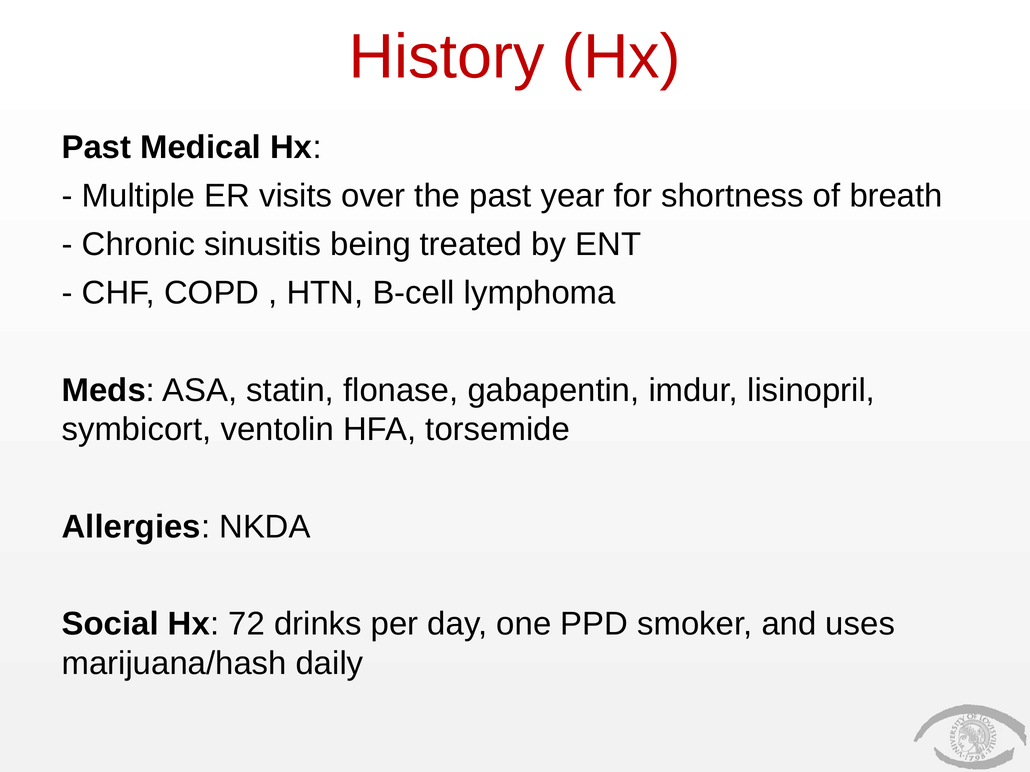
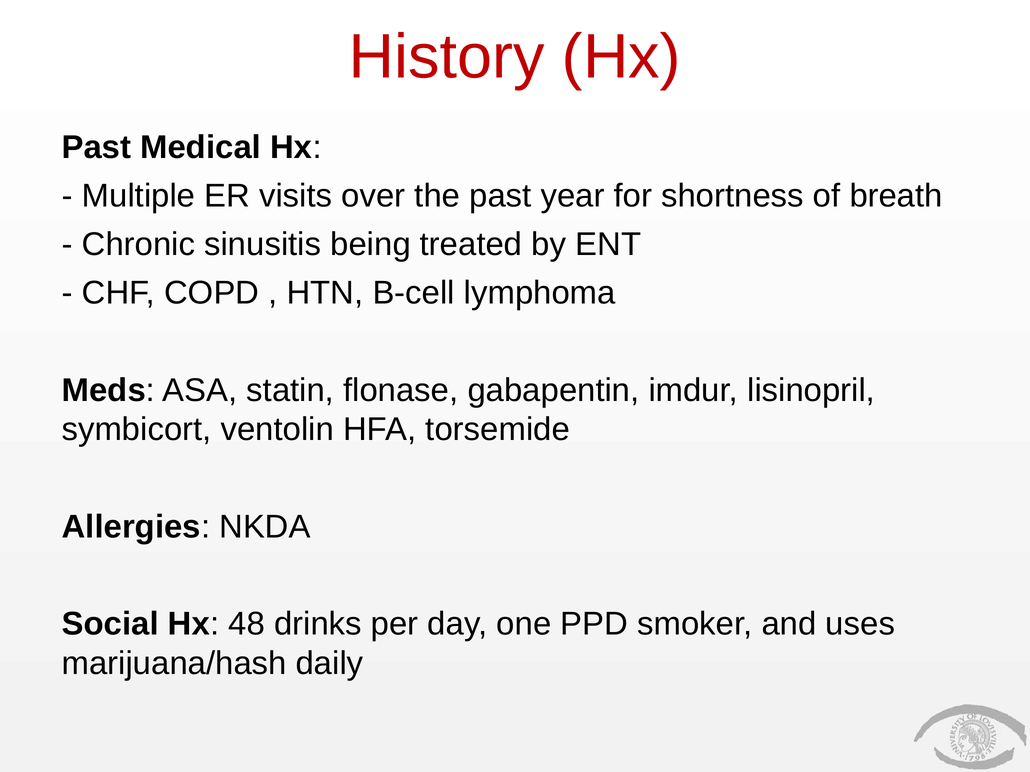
72: 72 -> 48 (247, 624)
